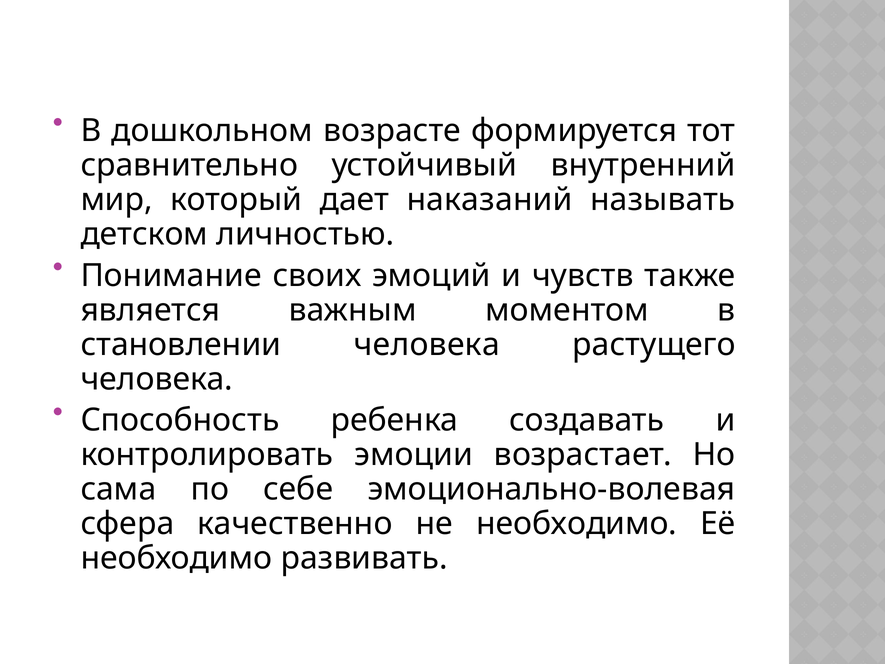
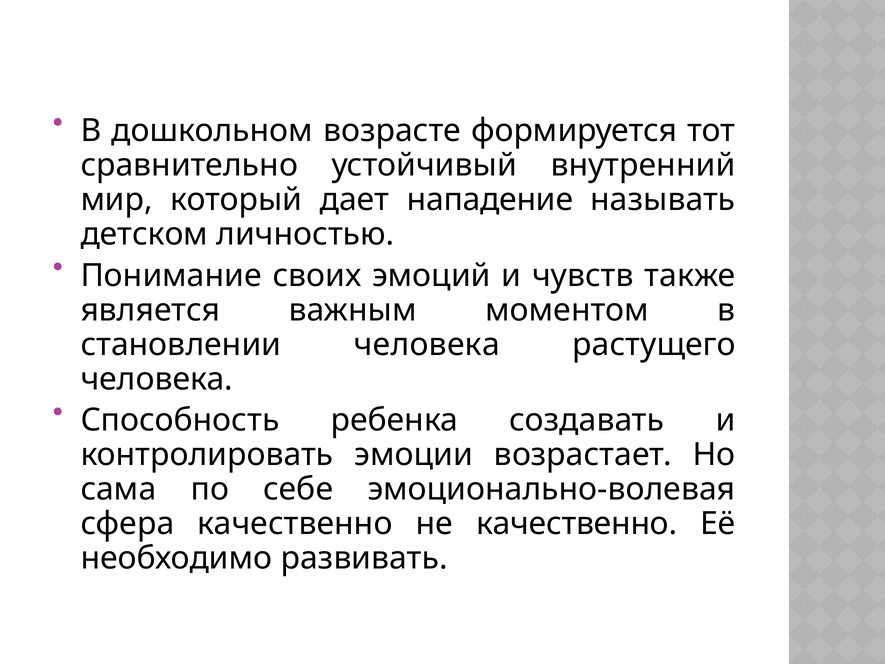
наказаний: наказаний -> нападение (490, 200)
не необходимо: необходимо -> качественно (577, 523)
